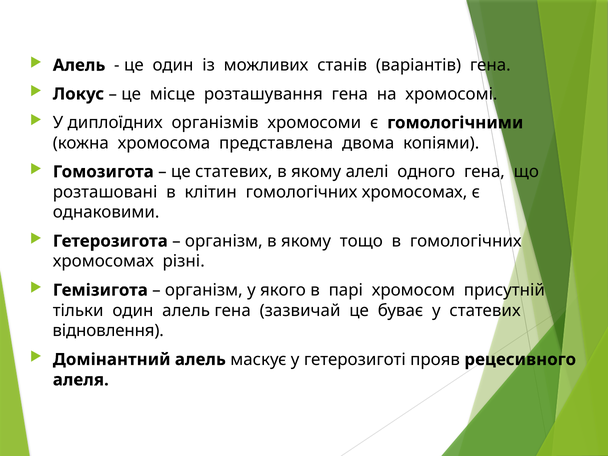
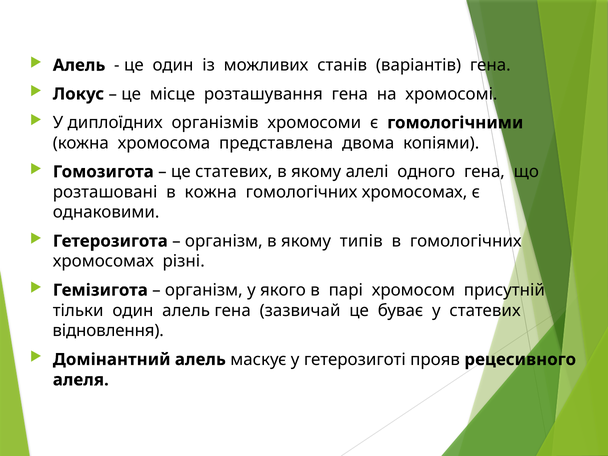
в клітин: клітин -> кожна (211, 192)
тощо: тощо -> типів (361, 241)
